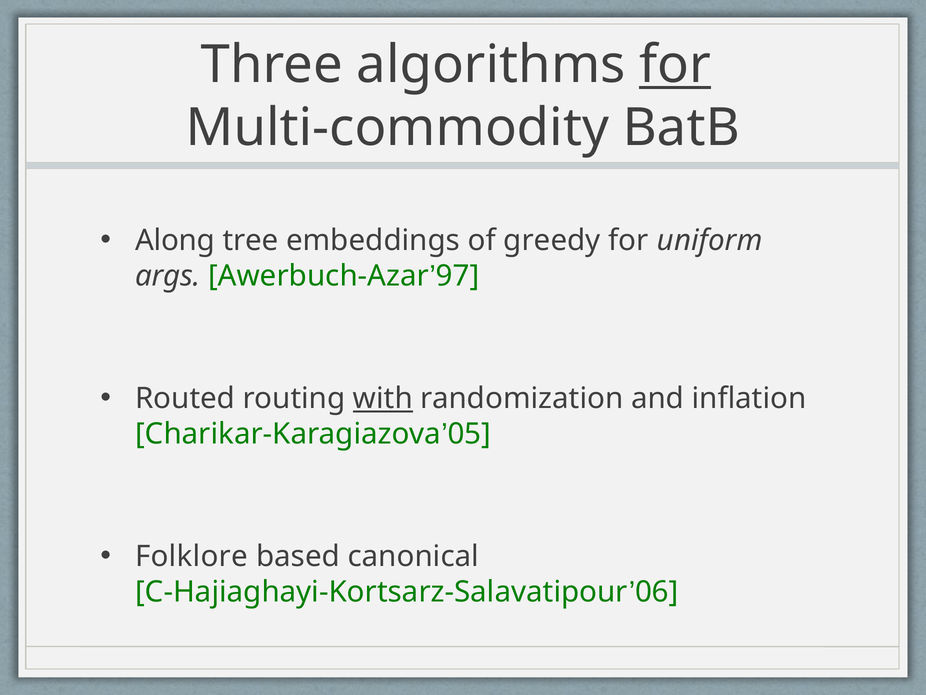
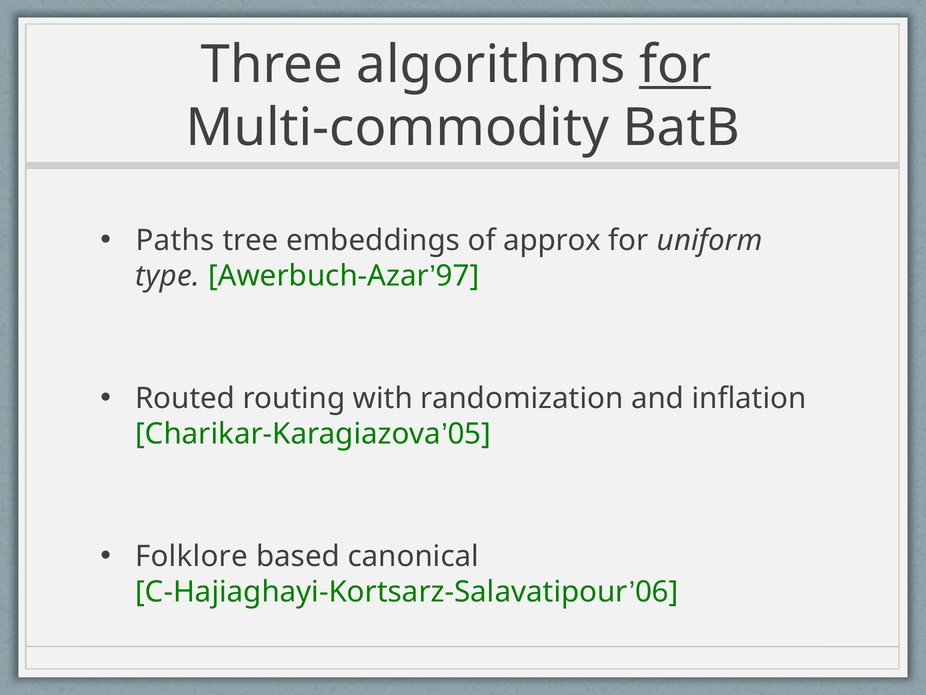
Along: Along -> Paths (175, 241)
greedy: greedy -> approx (552, 241)
args: args -> type (168, 276)
with underline: present -> none (383, 398)
